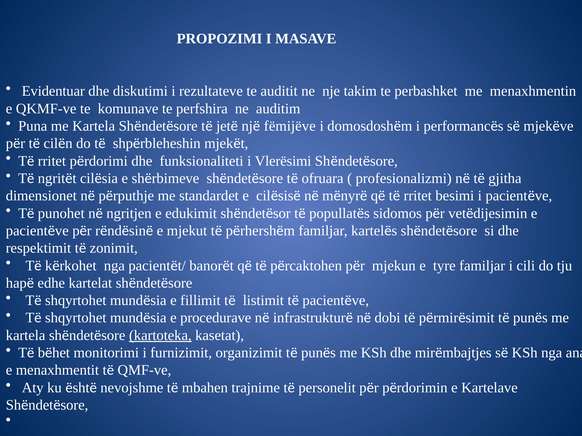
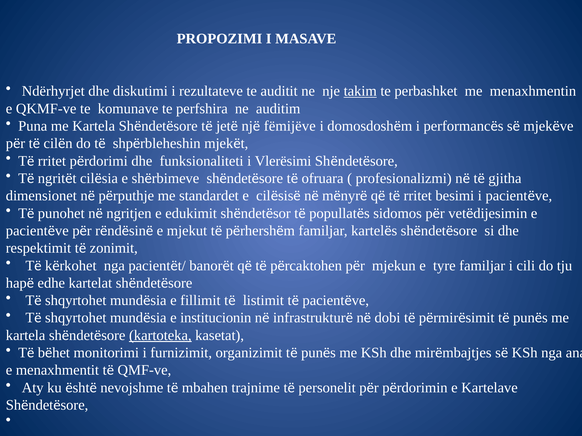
Evidentuar: Evidentuar -> Ndërhyrjet (53, 91)
takim underline: none -> present (360, 91)
procedurave: procedurave -> institucionin (216, 318)
